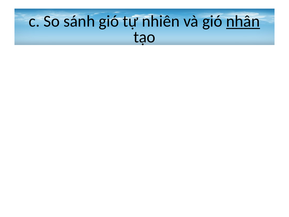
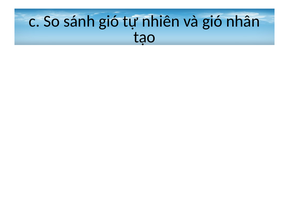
nhân underline: present -> none (243, 21)
